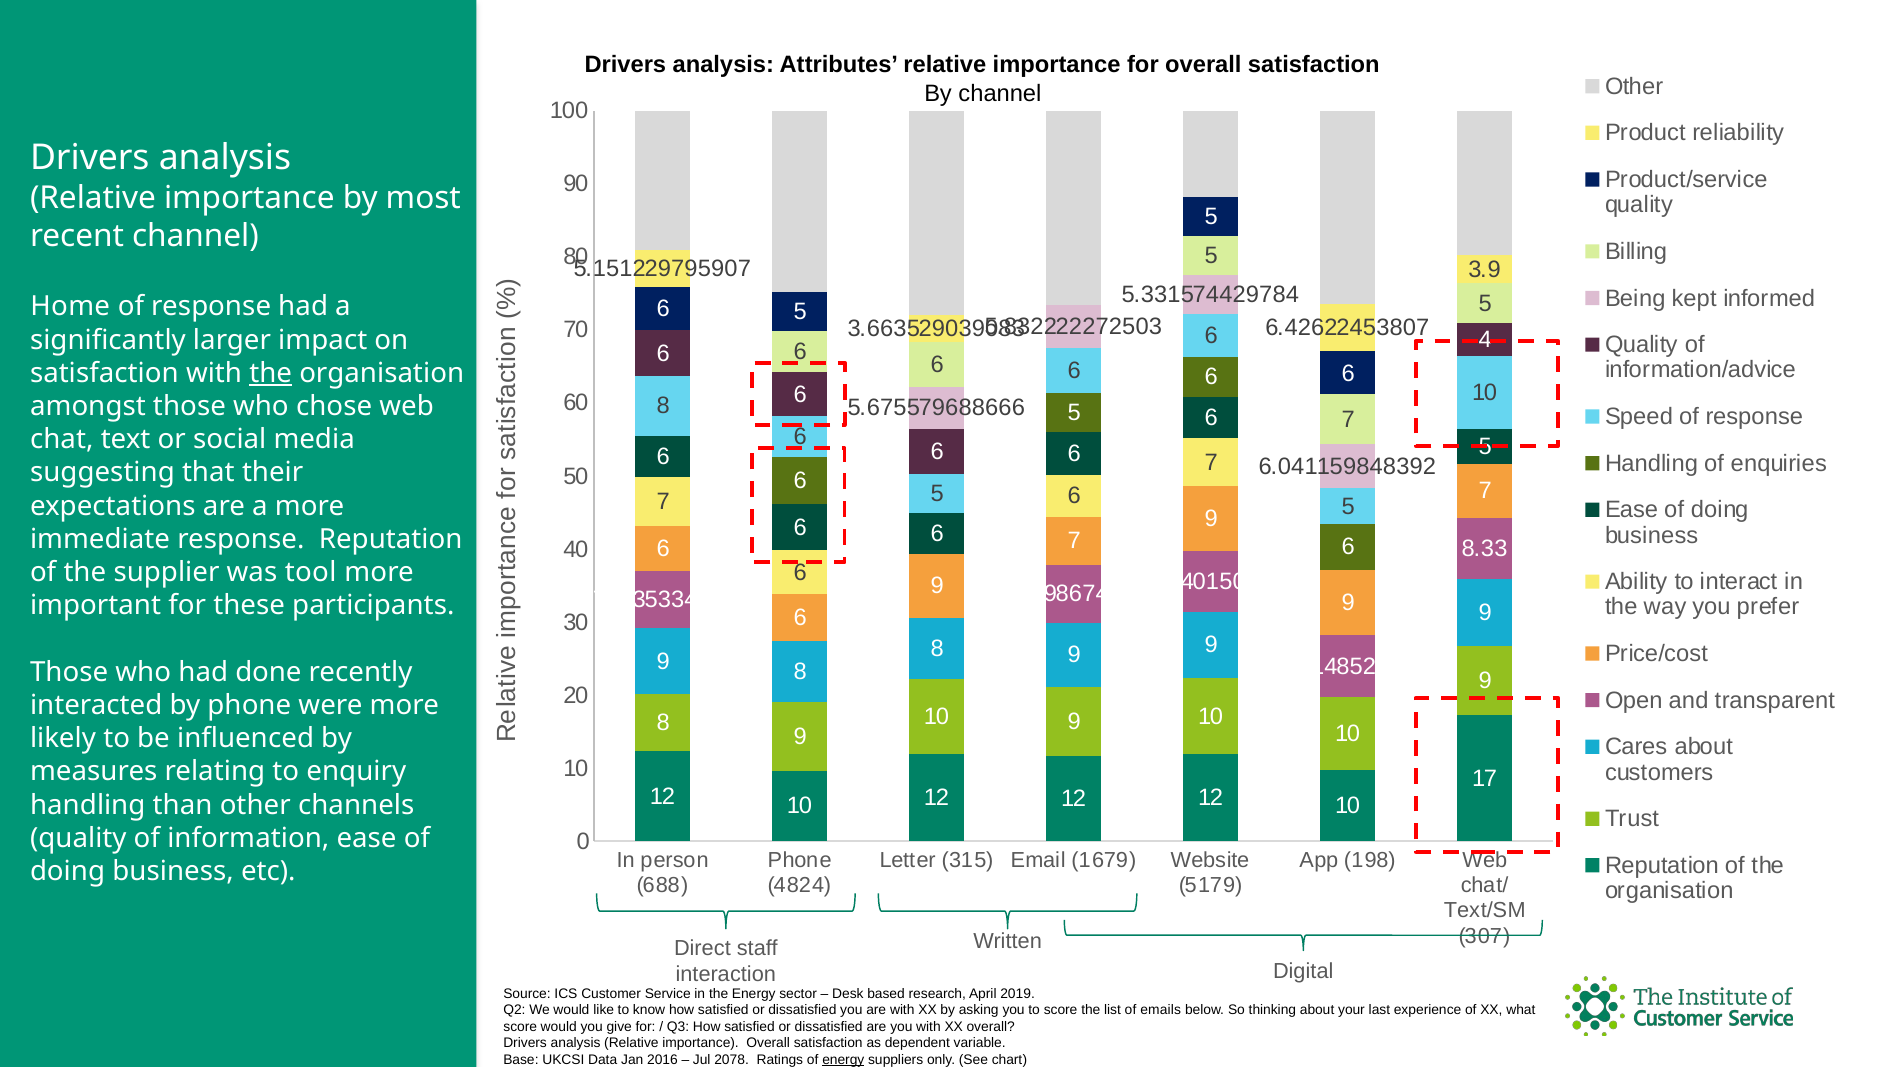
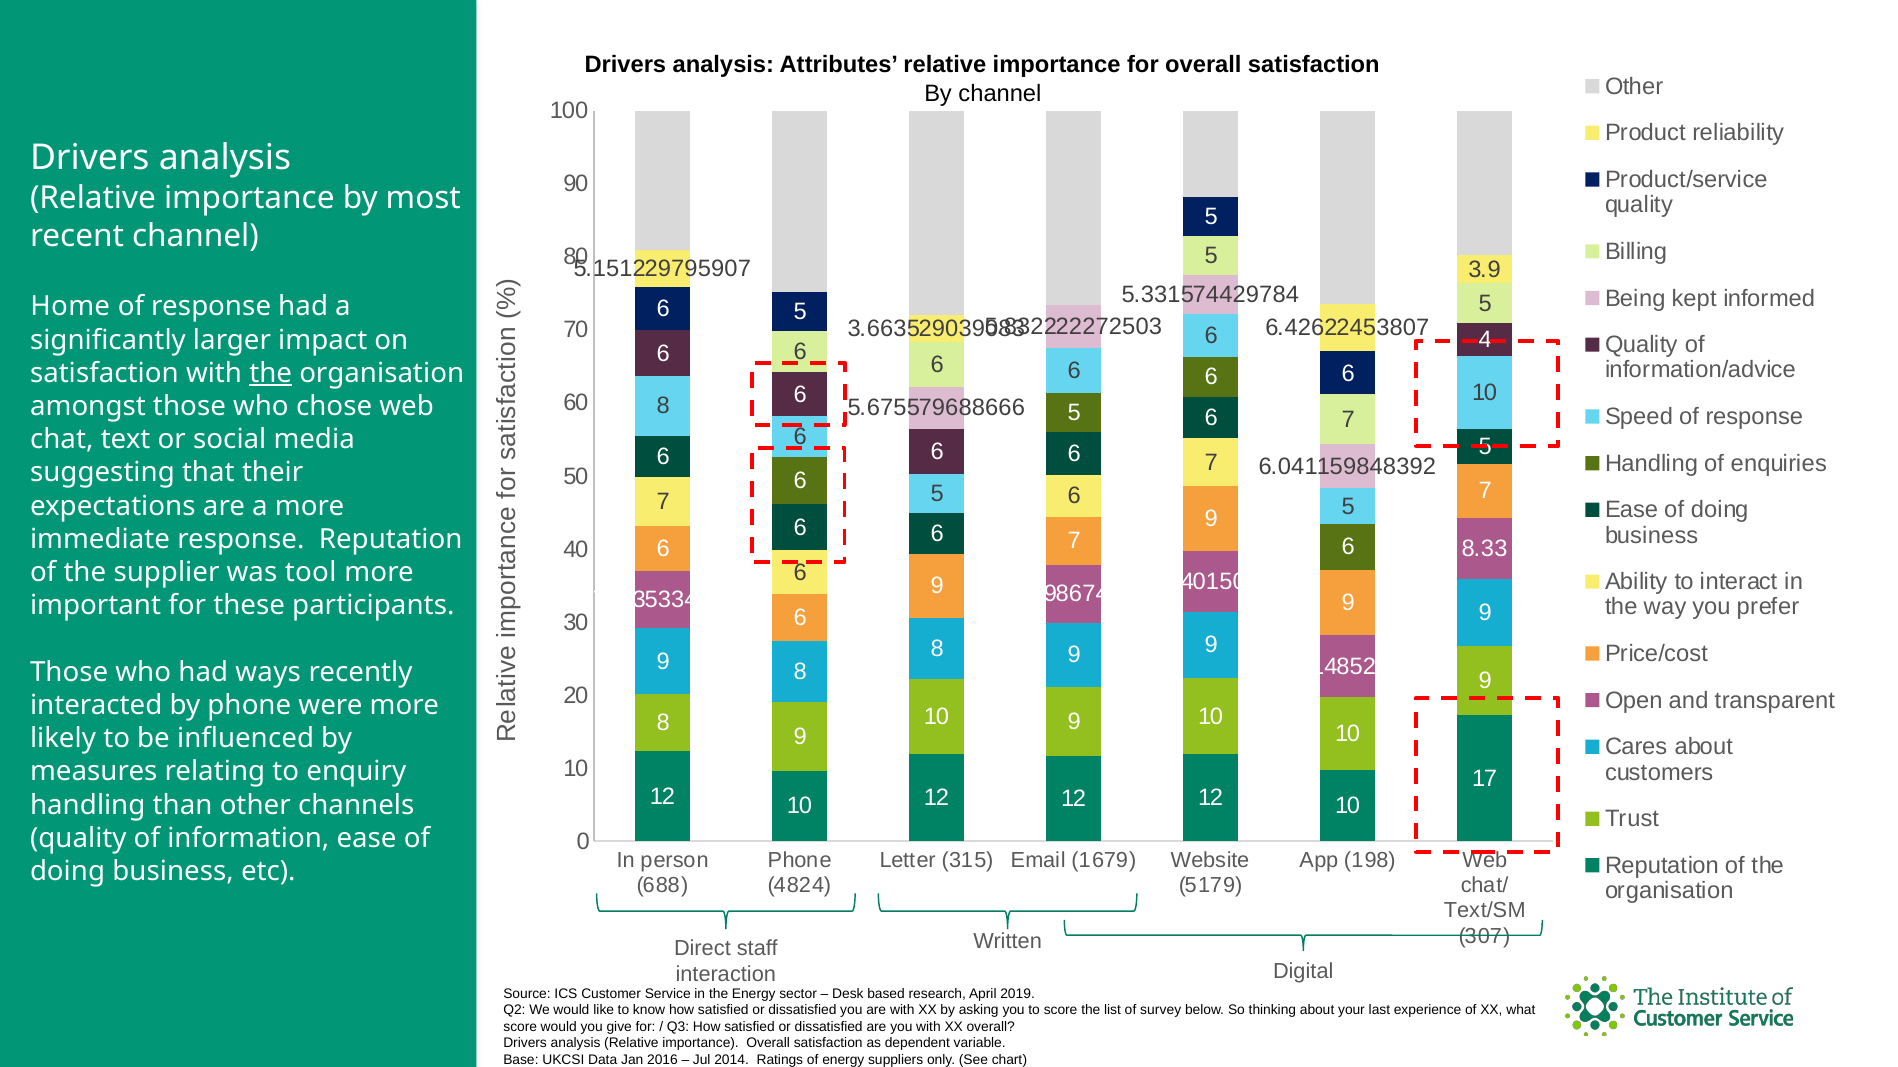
done: done -> ways (268, 672)
emails: emails -> survey (1161, 1011)
2078: 2078 -> 2014 (732, 1060)
energy underline: present -> none (843, 1060)
